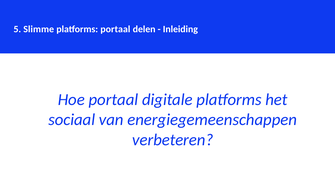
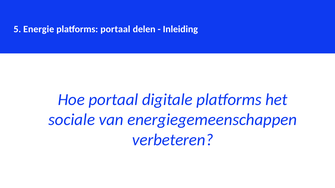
Slimme: Slimme -> Energie (39, 29)
sociaal: sociaal -> sociale (72, 120)
